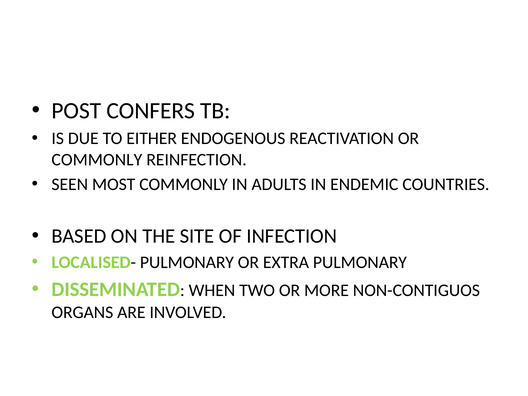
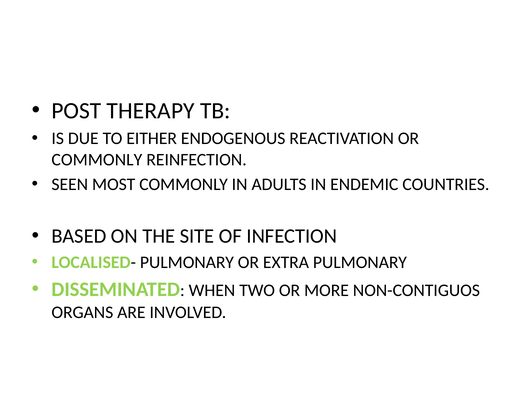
CONFERS: CONFERS -> THERAPY (151, 111)
